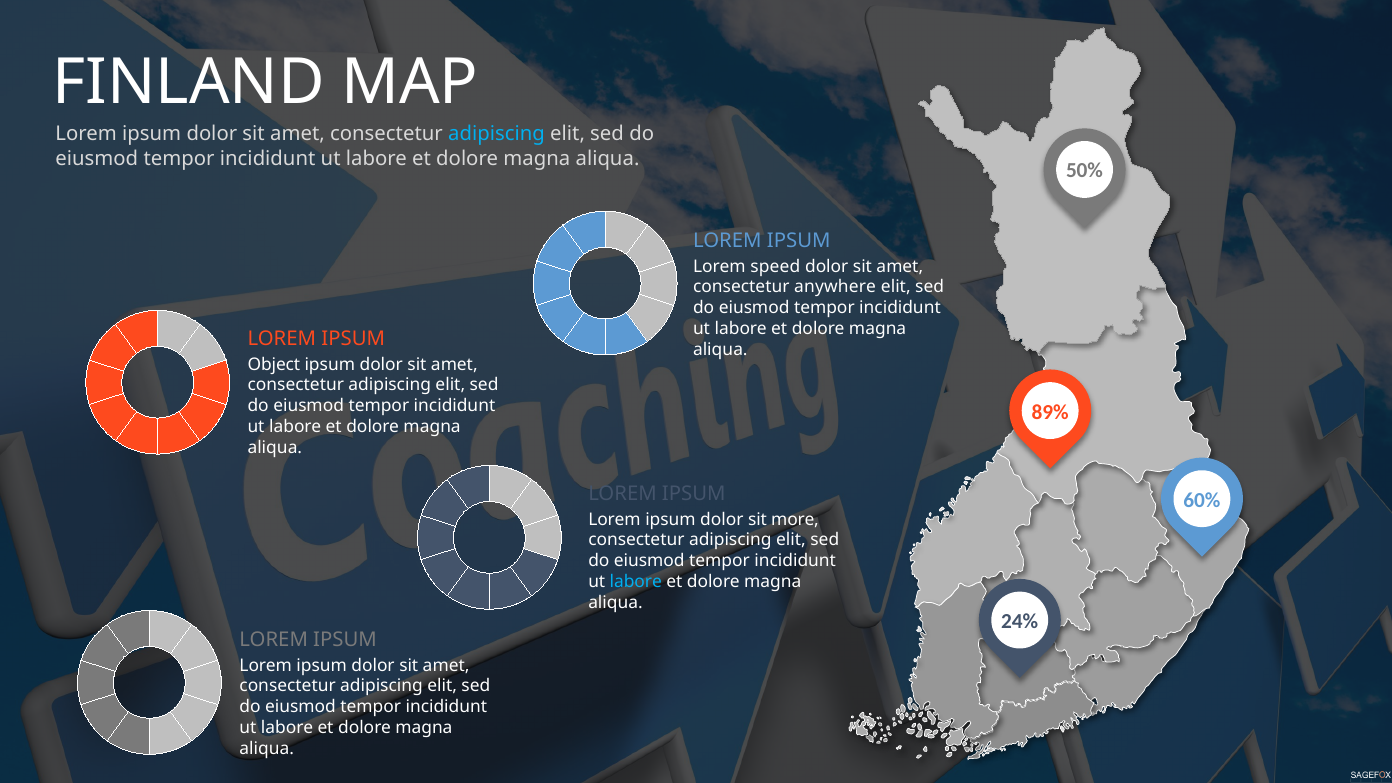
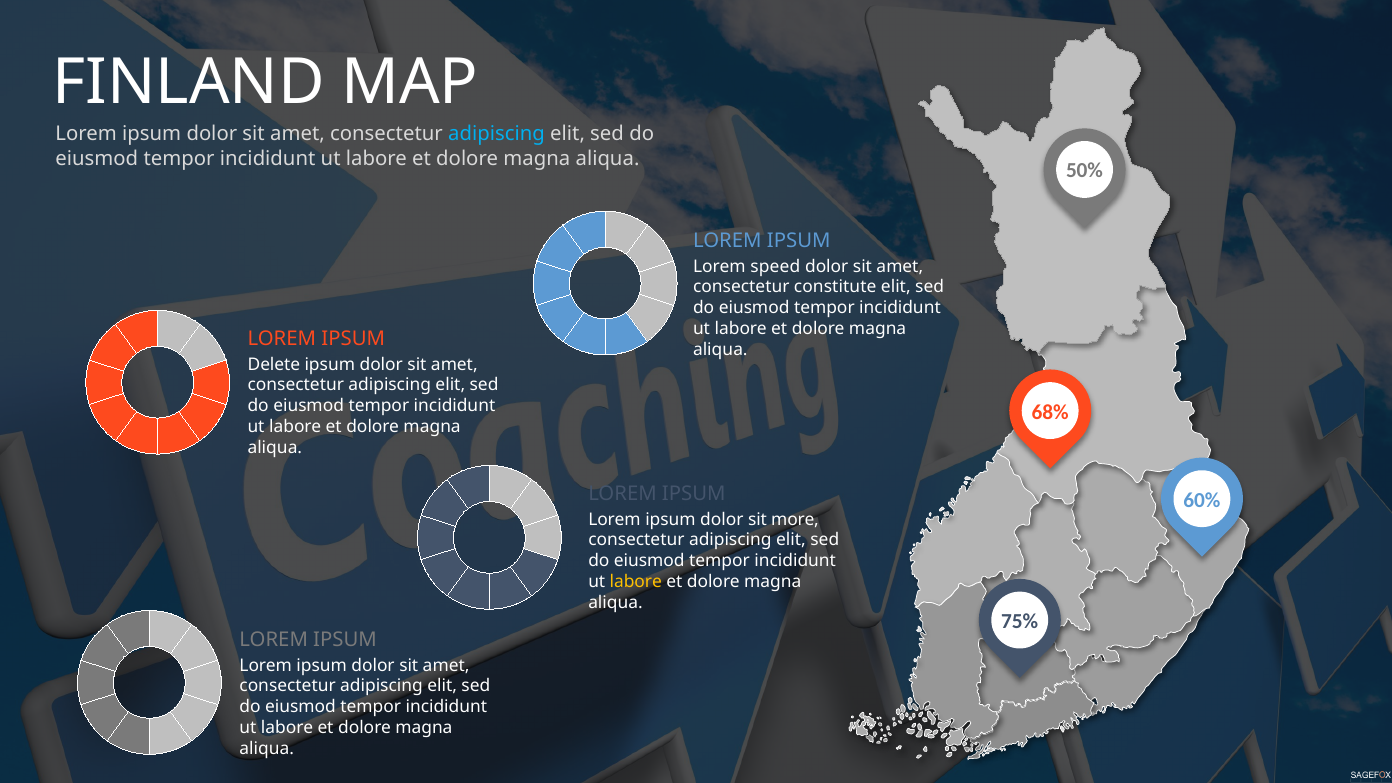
anywhere: anywhere -> constitute (835, 287)
Object: Object -> Delete (274, 364)
89%: 89% -> 68% (1050, 412)
labore colour: light blue -> yellow (636, 582)
24%: 24% -> 75% (1020, 621)
